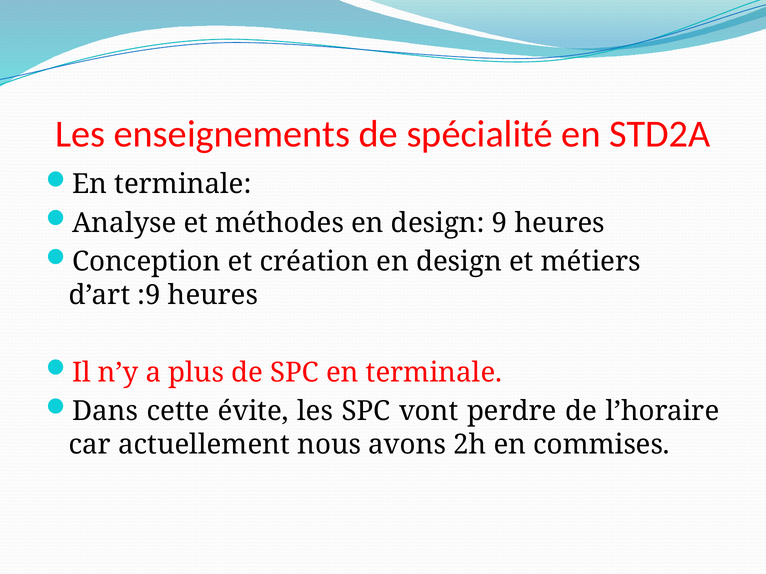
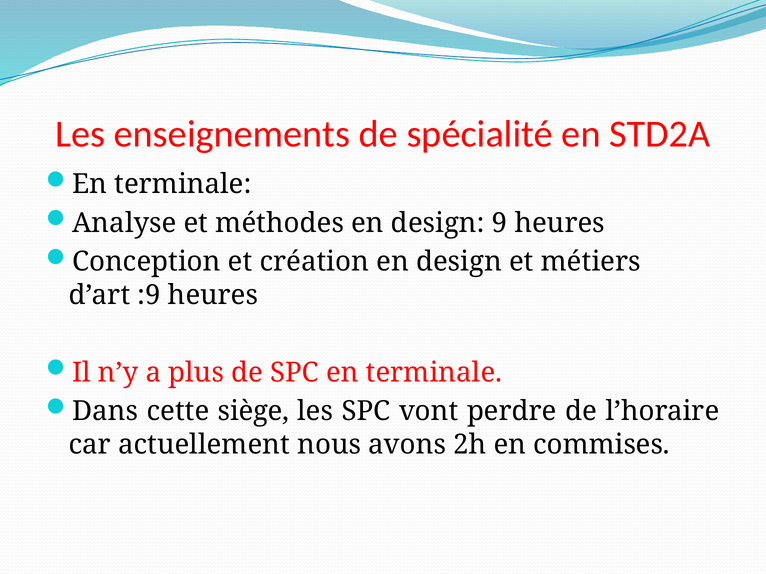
évite: évite -> siège (253, 412)
